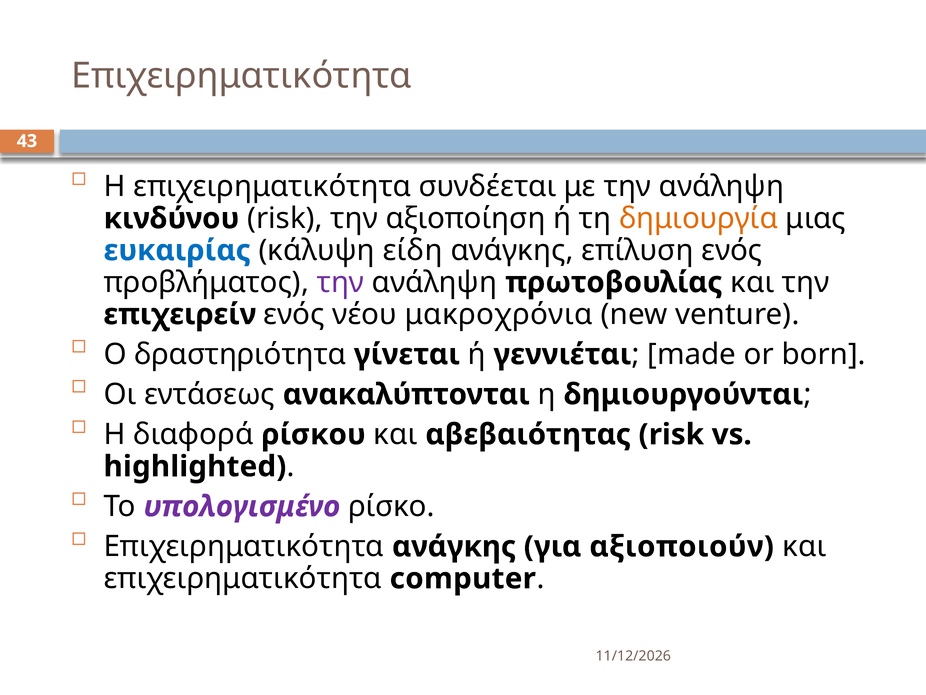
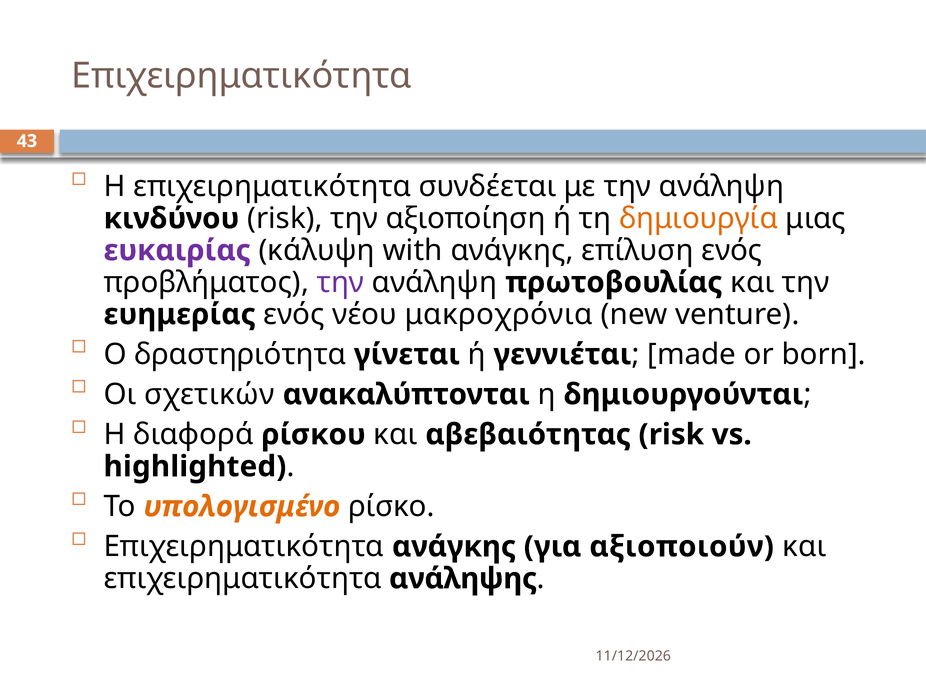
ευκαιρίας colour: blue -> purple (177, 250)
είδη: είδη -> with (413, 250)
επιχειρείν: επιχειρείν -> ευημερίας (180, 314)
εντάσεως: εντάσεως -> σχετικών (209, 394)
υπολογισμένο colour: purple -> orange (242, 506)
computer: computer -> ανάληψης (463, 578)
